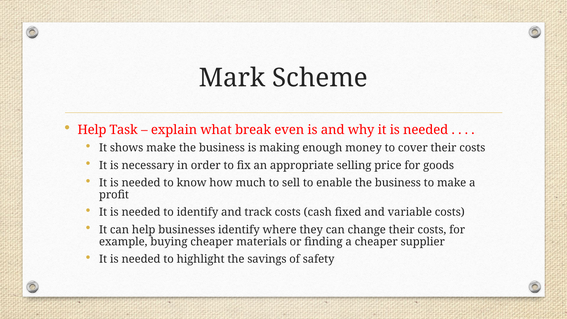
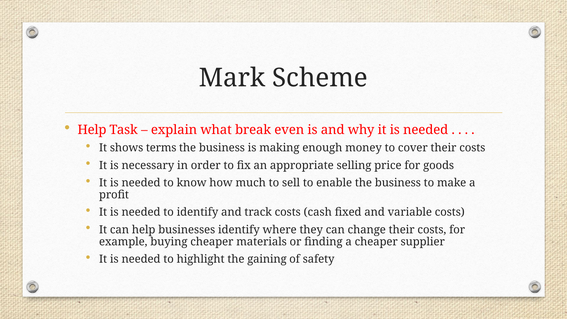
shows make: make -> terms (161, 148)
savings: savings -> gaining (267, 259)
